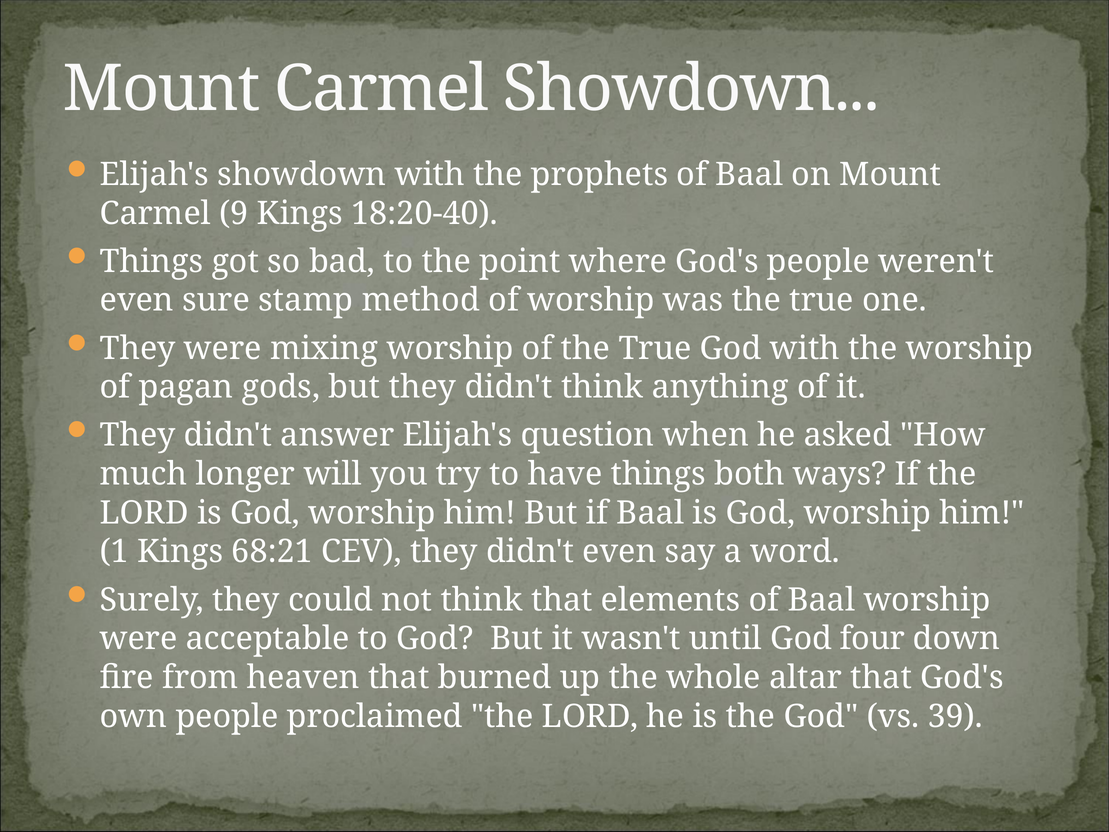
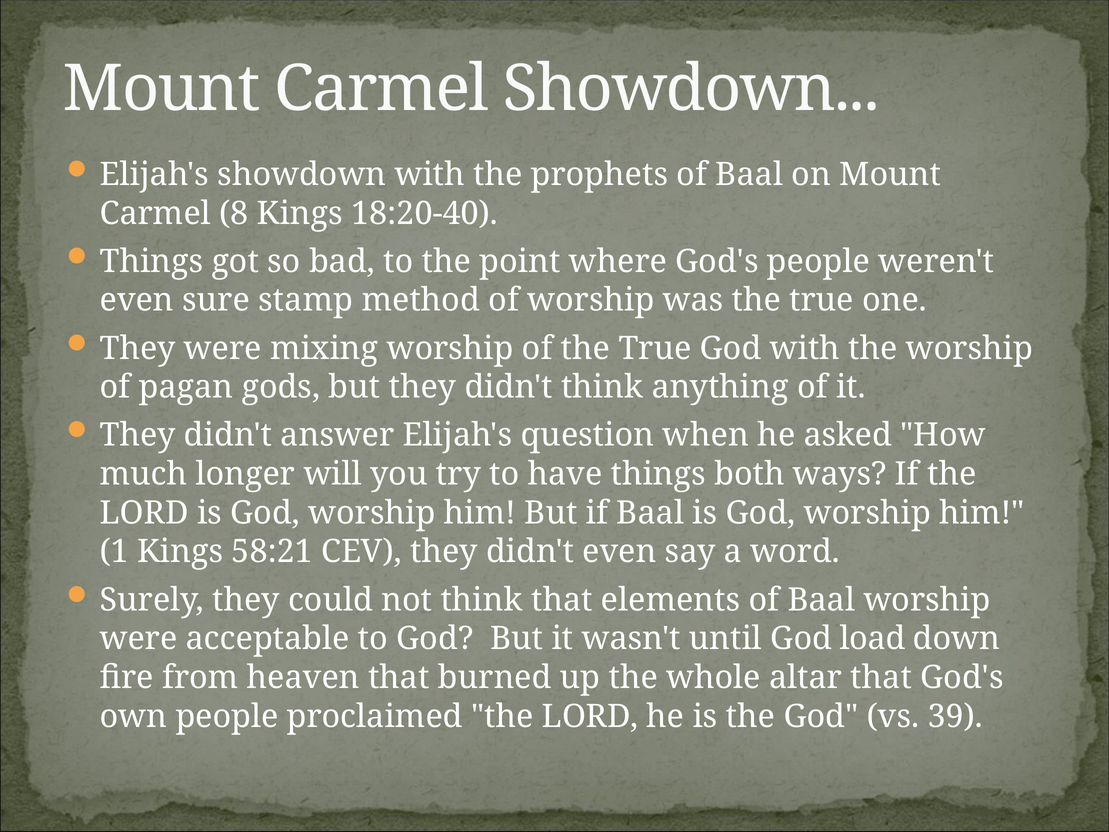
9: 9 -> 8 (234, 213)
68:21: 68:21 -> 58:21 (272, 552)
four: four -> load (872, 638)
